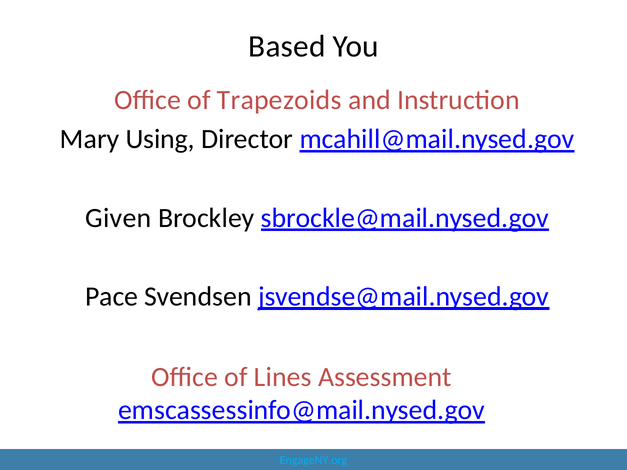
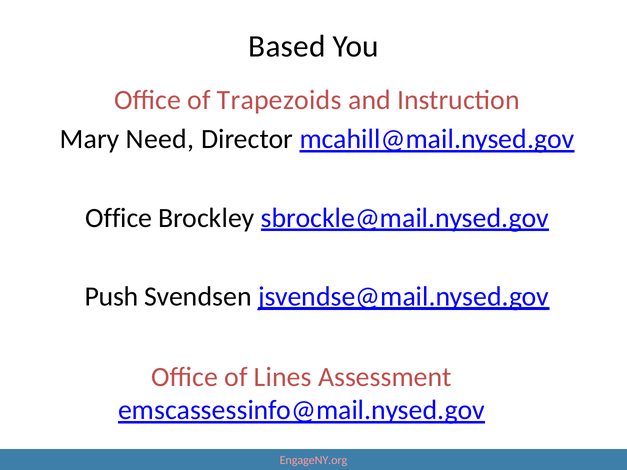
Using: Using -> Need (160, 139)
Given: Given -> Office (119, 218)
Pace: Pace -> Push (112, 297)
EngageNY.org colour: light blue -> pink (313, 461)
